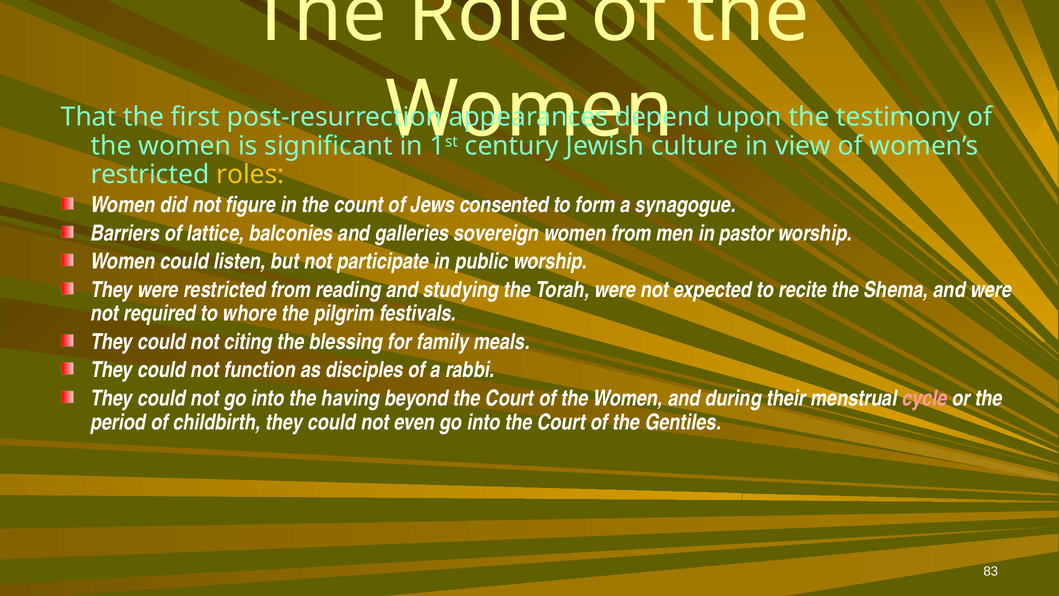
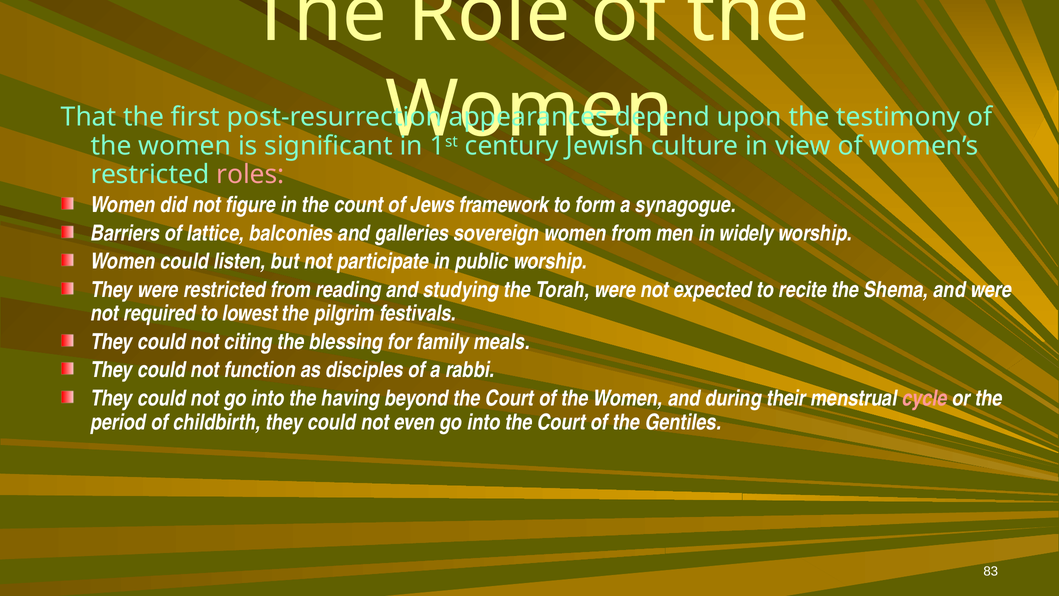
roles colour: yellow -> pink (250, 174)
consented: consented -> framework (504, 205)
pastor: pastor -> widely (747, 233)
whore: whore -> lowest (250, 314)
